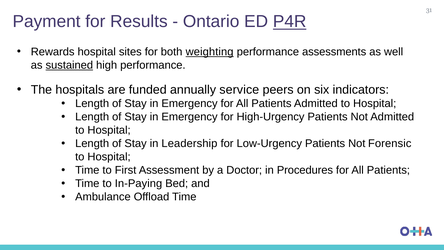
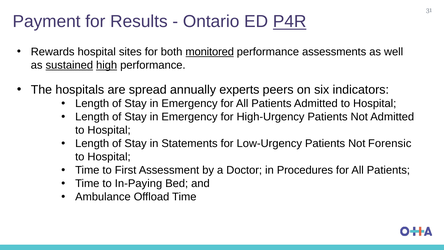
weighting: weighting -> monitored (210, 52)
high underline: none -> present (107, 65)
funded: funded -> spread (148, 90)
service: service -> experts (239, 90)
Leadership: Leadership -> Statements (189, 143)
